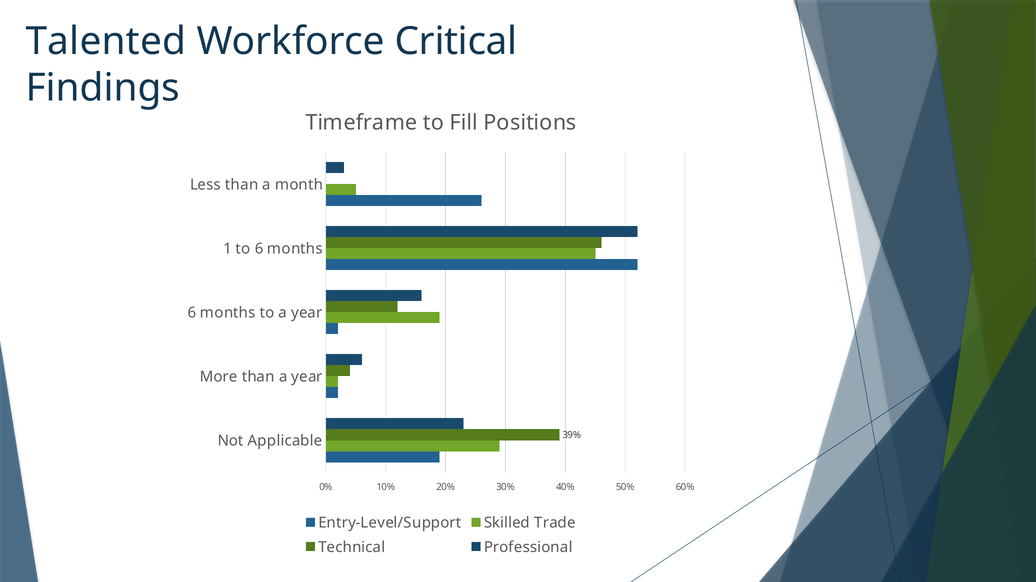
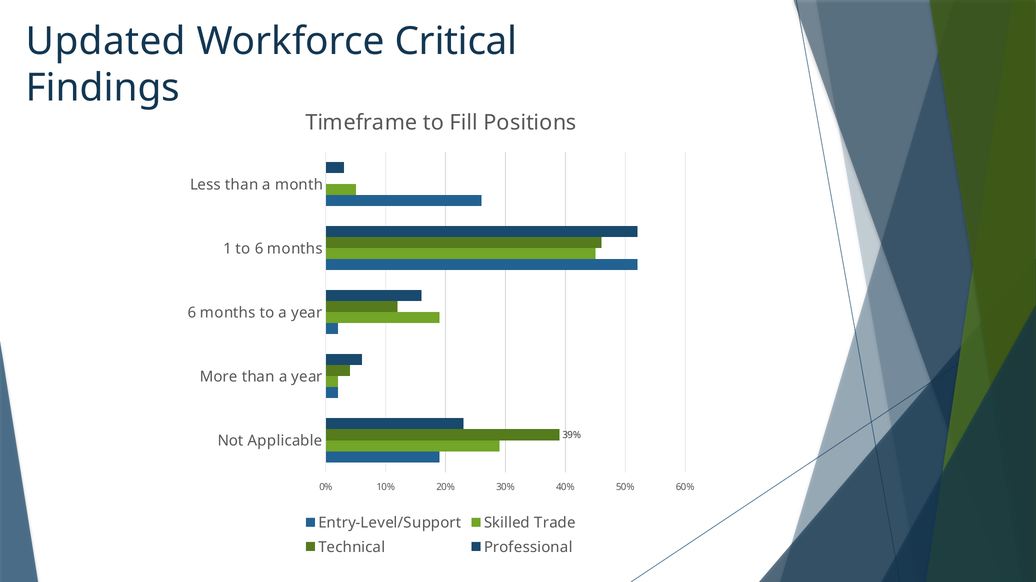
Talented: Talented -> Updated (106, 42)
